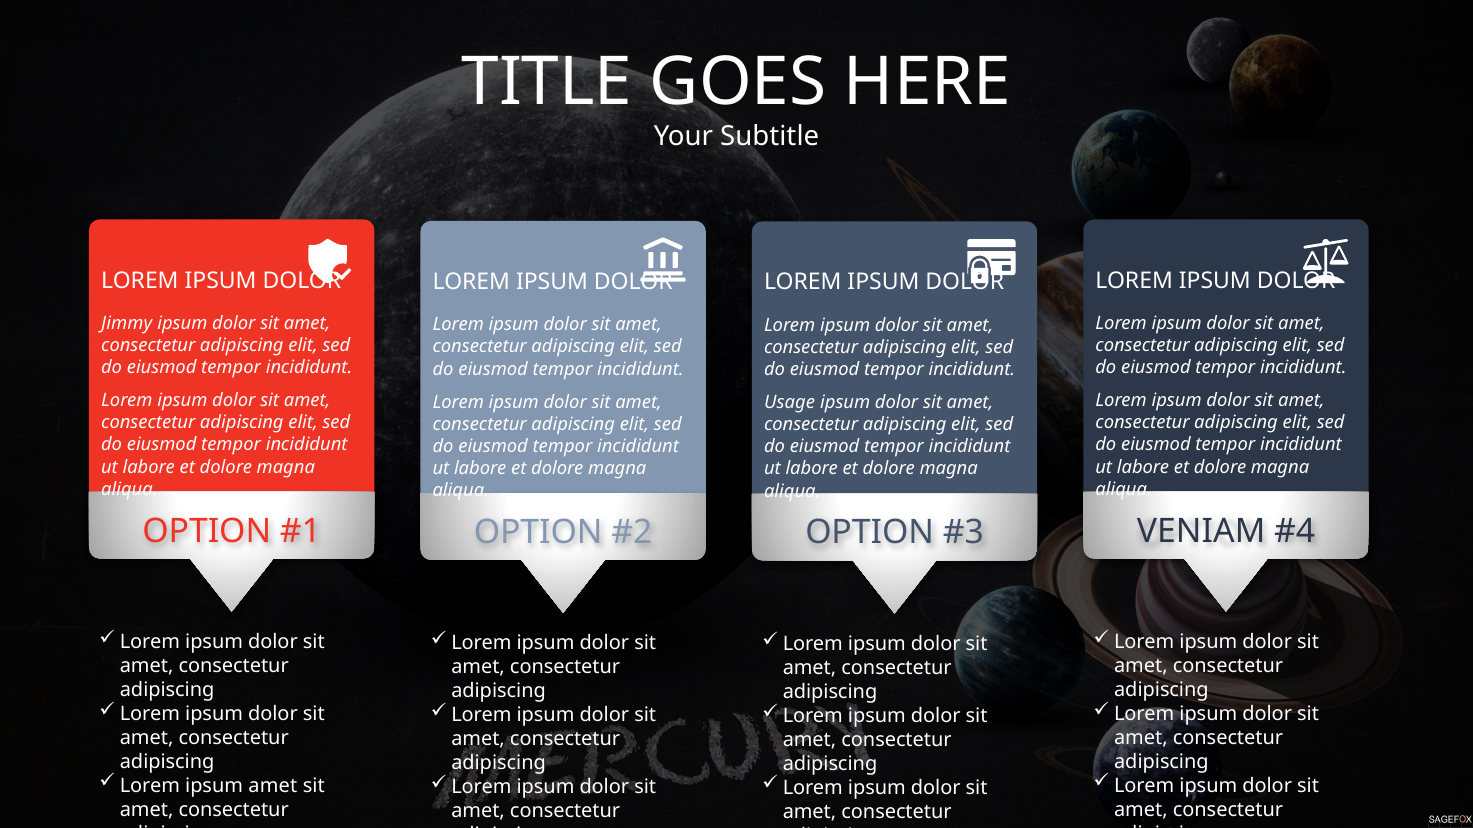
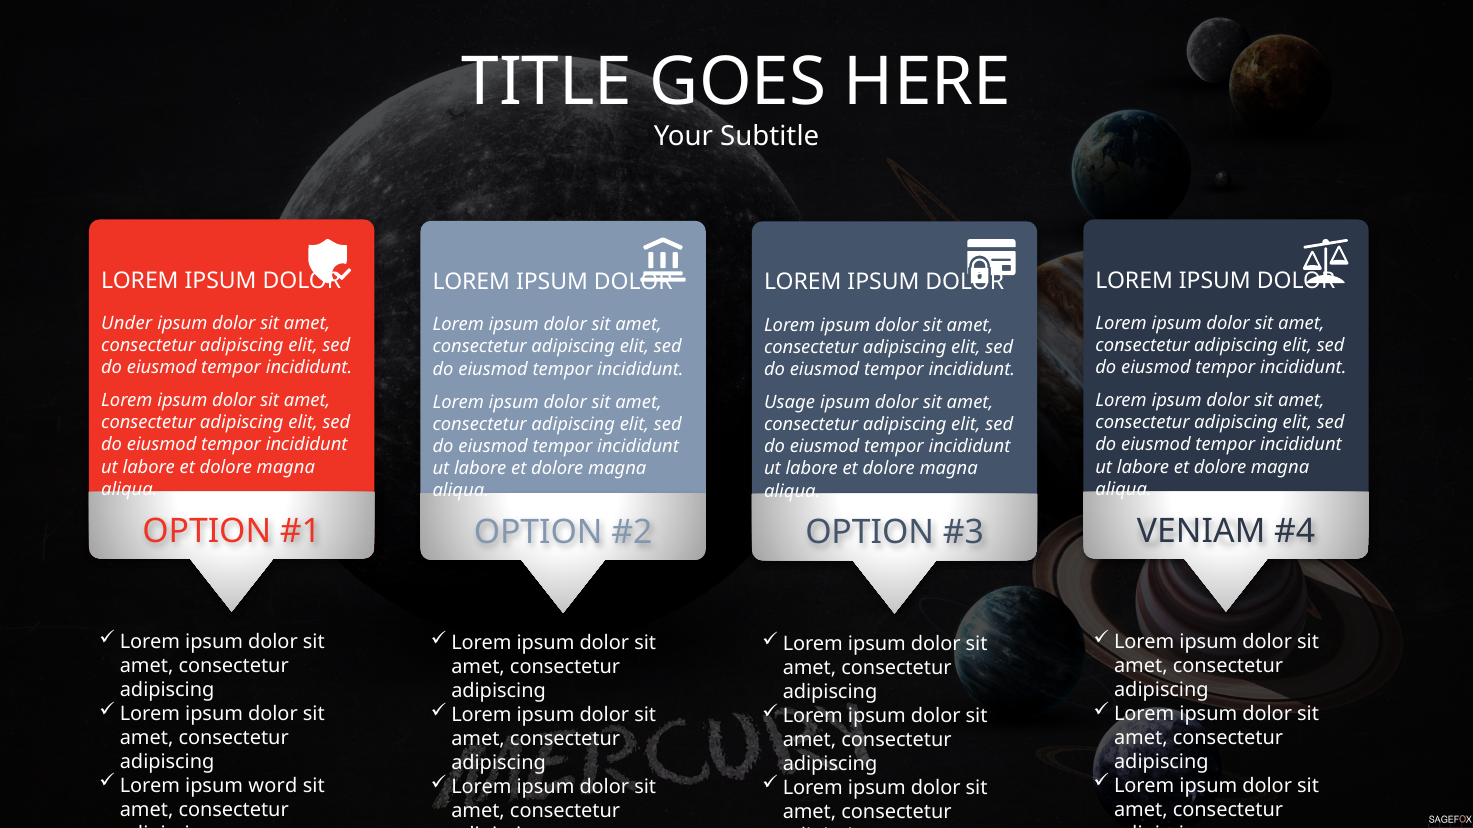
Jimmy: Jimmy -> Under (127, 324)
ipsum amet: amet -> word (273, 786)
